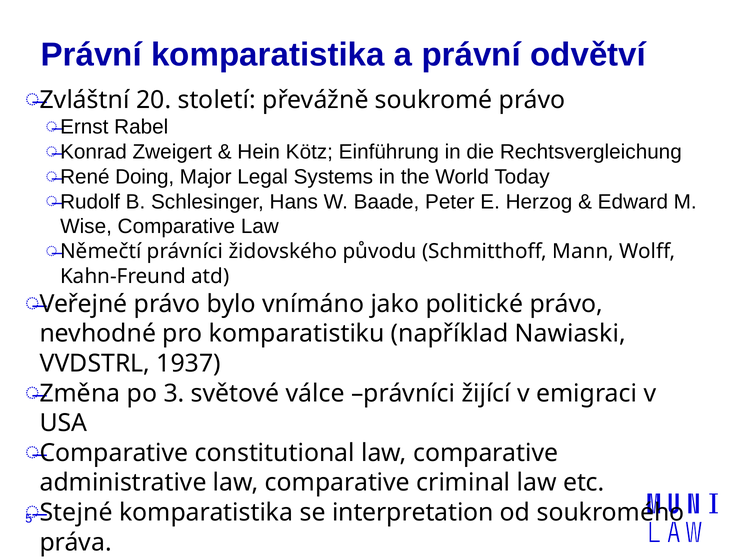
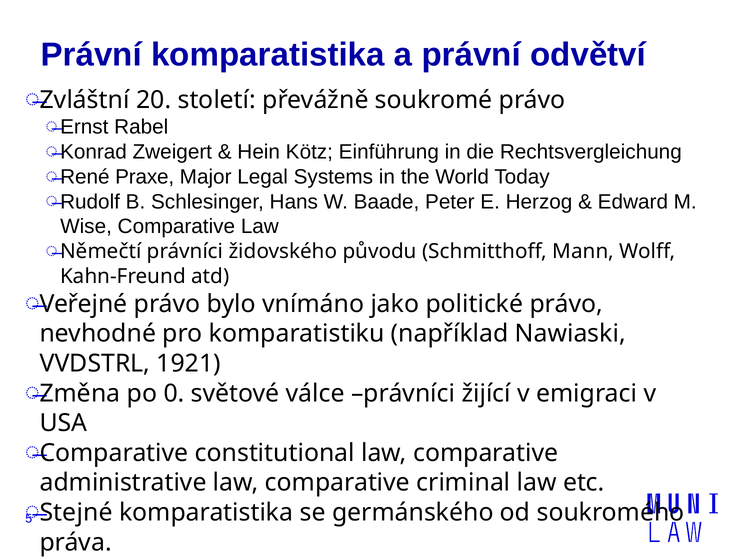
Doing: Doing -> Praxe (145, 177)
1937: 1937 -> 1921 (189, 363)
3: 3 -> 0 (174, 393)
interpretation: interpretation -> germánského (413, 512)
